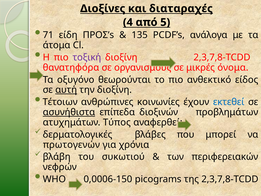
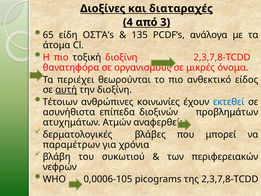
5: 5 -> 3 (165, 22)
71: 71 -> 65 (48, 35)
ΠΡΟΣ’s: ΠΡΟΣ’s -> ΟΣΤΆ’s (98, 35)
τοξική colour: purple -> black (87, 57)
οξυγόνο: οξυγόνο -> περιέχει (76, 80)
ασυνήθιστα underline: present -> none (69, 112)
Τύπος: Τύπος -> Ατμών (117, 122)
πρωτογενών: πρωτογενών -> παραμέτρων (71, 145)
0,0006-150: 0,0006-150 -> 0,0006-105 (108, 179)
